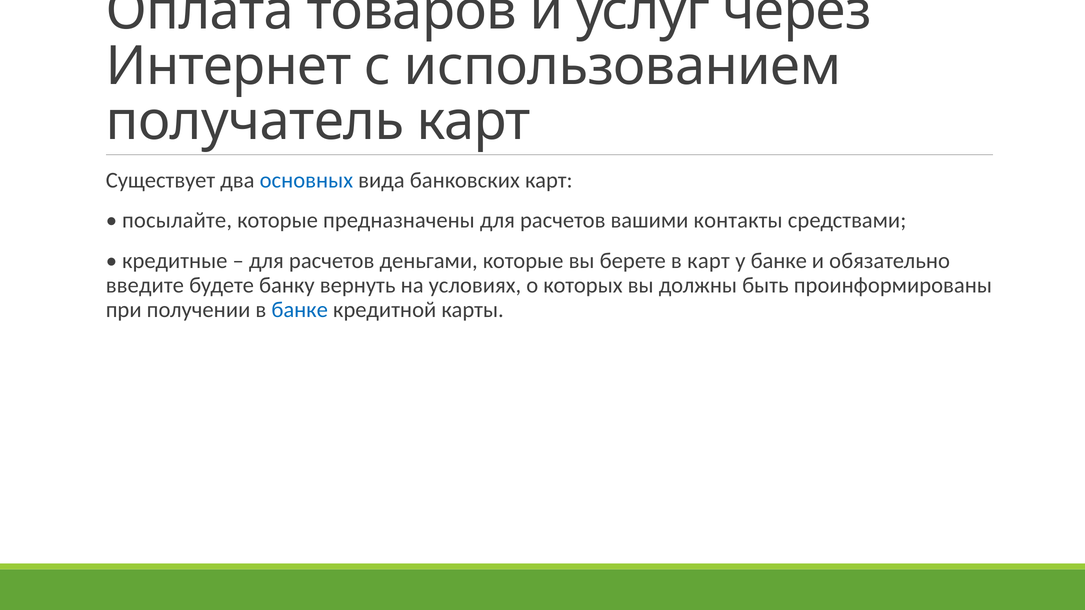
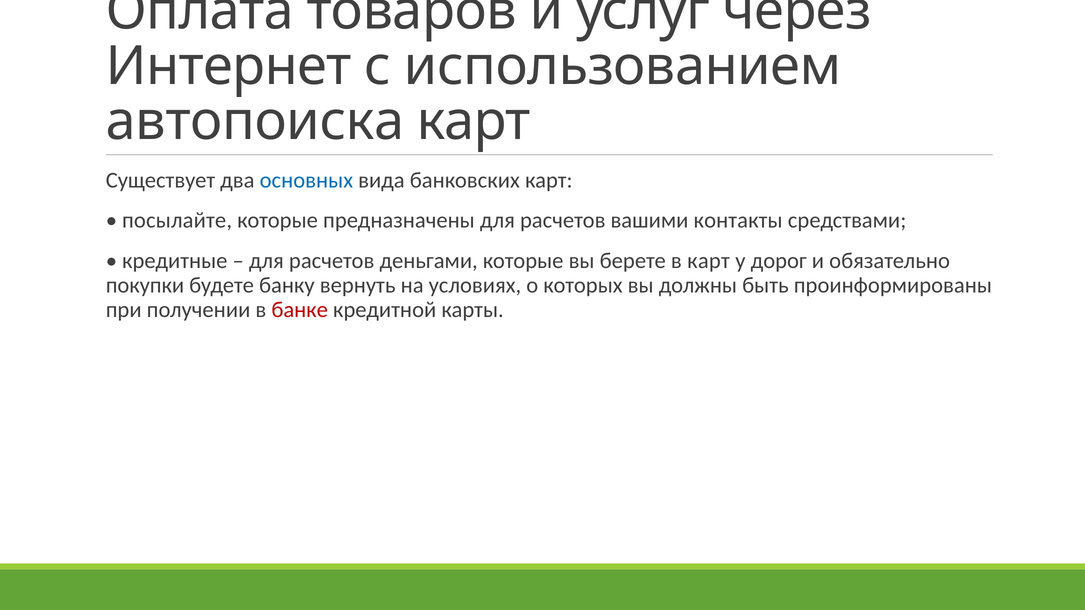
получатель: получатель -> автопоиска (255, 122)
у банке: банке -> дорог (779, 261)
введите: введите -> покупки (145, 285)
банке colour: blue -> red (300, 310)
